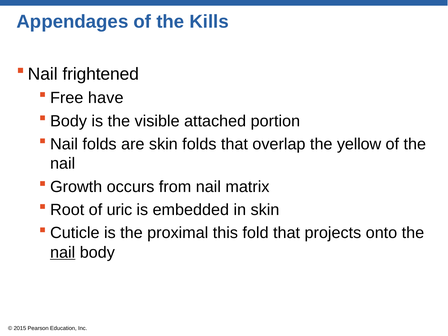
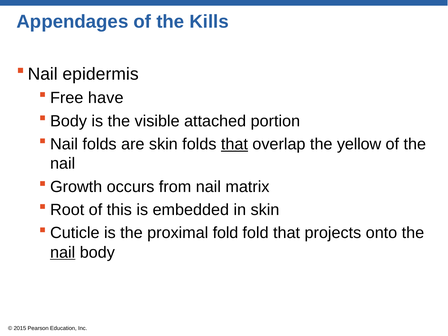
frightened: frightened -> epidermis (101, 74)
that underline: none -> present (234, 144)
uric: uric -> this (119, 210)
proximal this: this -> fold (225, 233)
